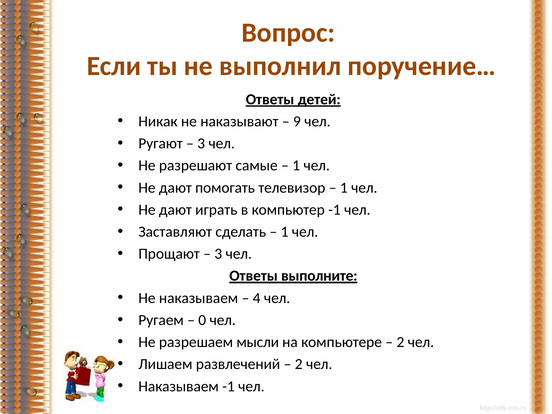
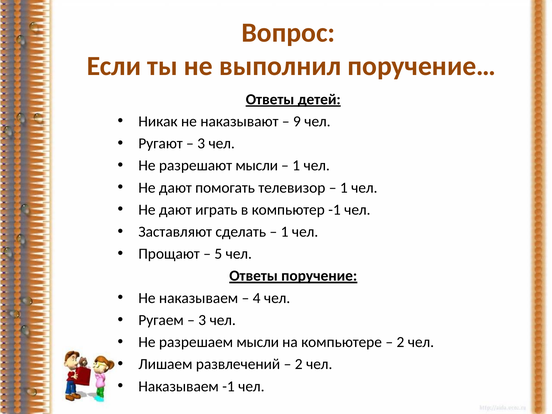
разрешают самые: самые -> мысли (257, 166)
3: 3 -> 5 (218, 254)
выполните: выполните -> поручение (319, 276)
0: 0 -> 3 (202, 320)
